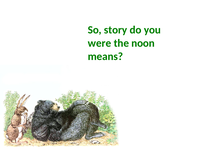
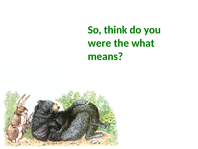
story: story -> think (116, 30)
noon: noon -> what (143, 43)
